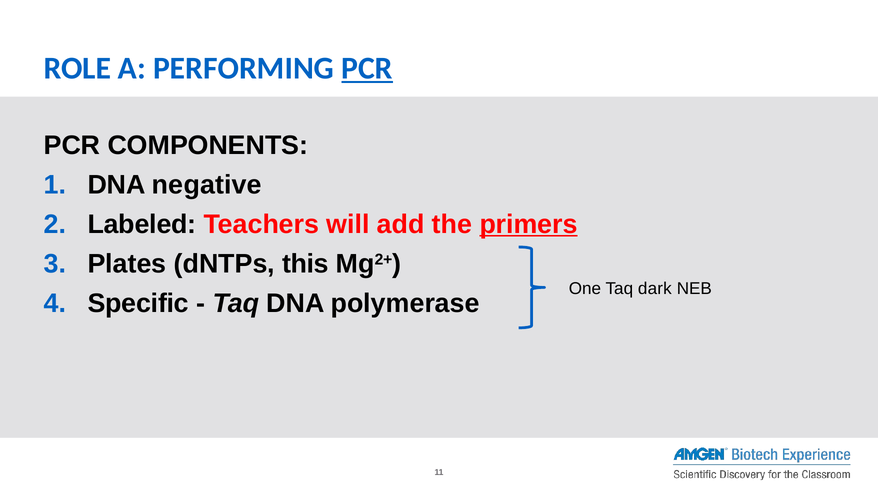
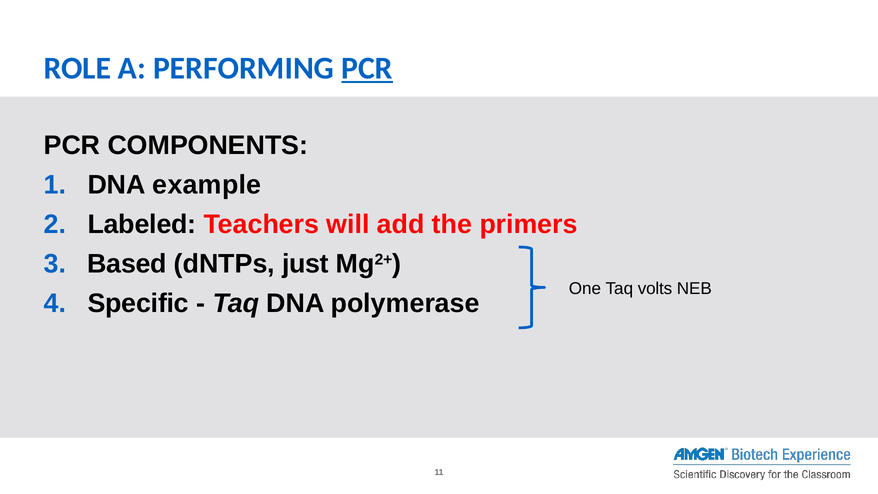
negative: negative -> example (207, 185)
primers underline: present -> none (529, 224)
Plates: Plates -> Based (127, 264)
this: this -> just (305, 264)
dark: dark -> volts (655, 288)
